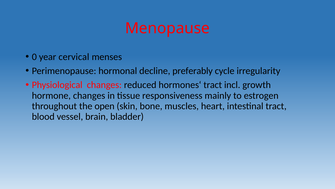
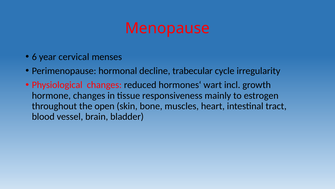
0: 0 -> 6 (34, 57)
preferably: preferably -> trabecular (193, 71)
hormones‘ tract: tract -> wart (213, 85)
